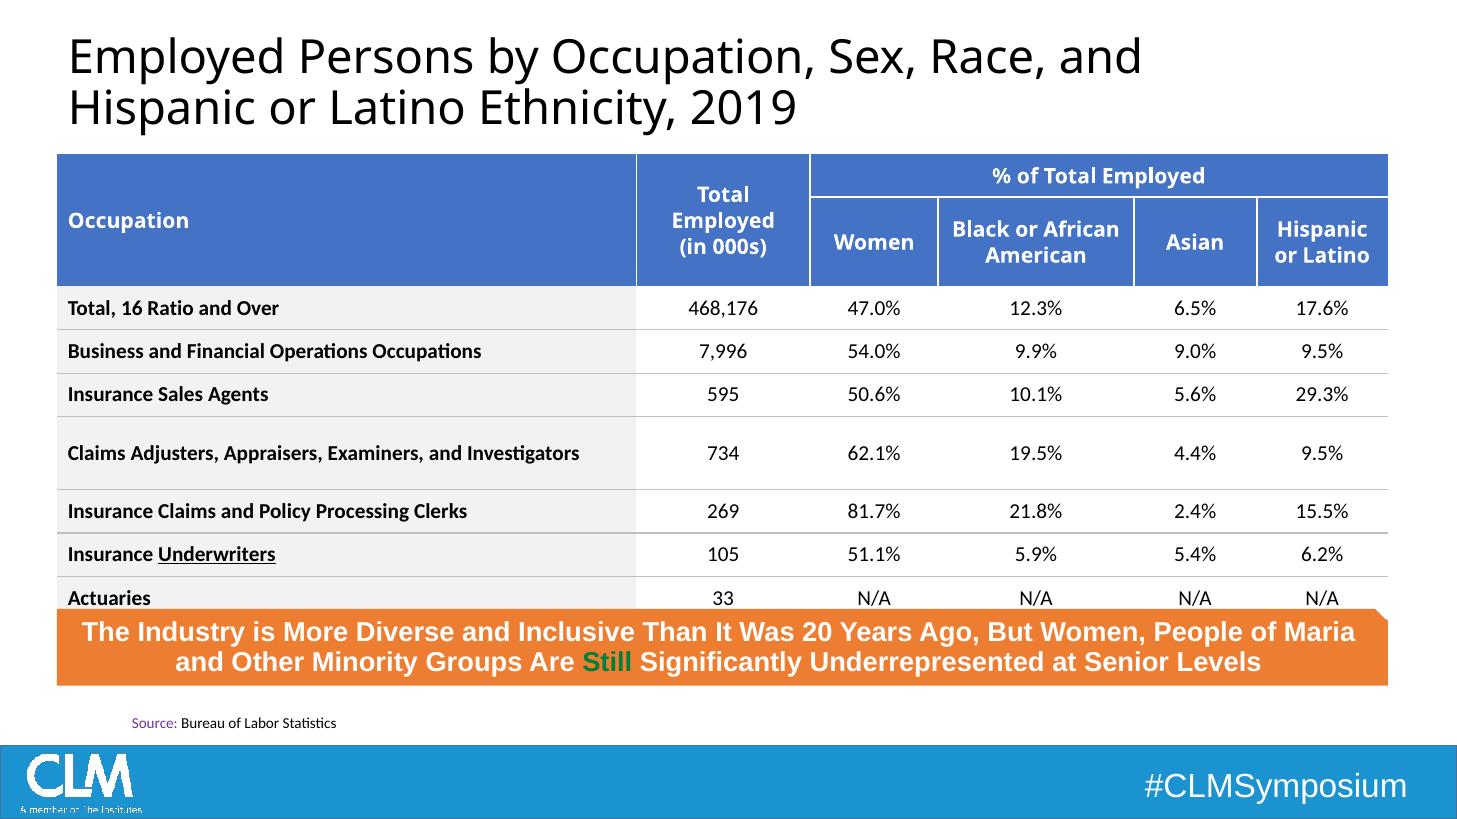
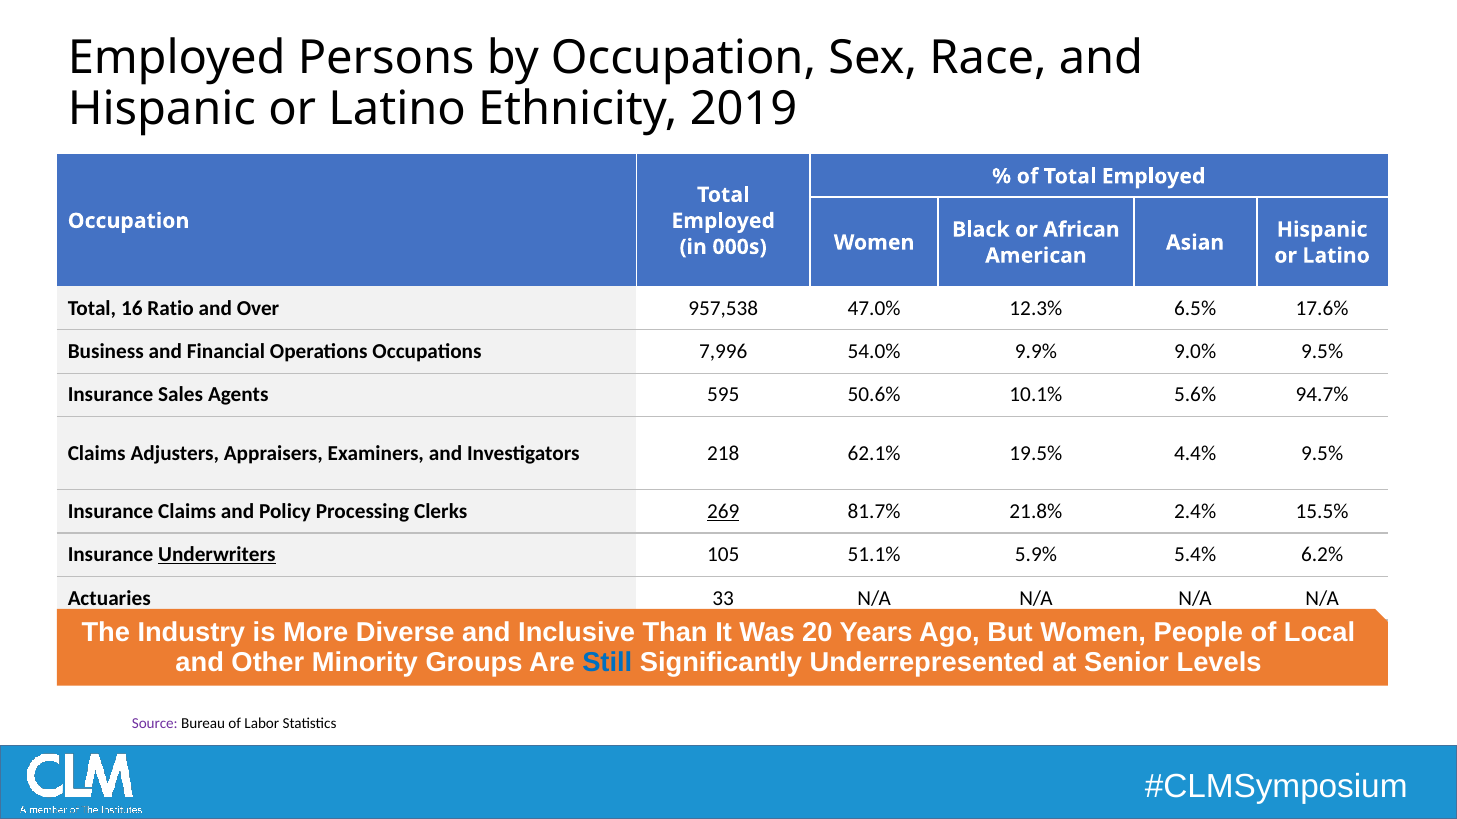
468,176: 468,176 -> 957,538 (723, 308)
29.3%: 29.3% -> 94.7% (1322, 395)
734: 734 -> 218 (723, 453)
269 underline: none -> present (723, 512)
Maria: Maria -> Local (1320, 633)
Still colour: green -> blue (607, 663)
